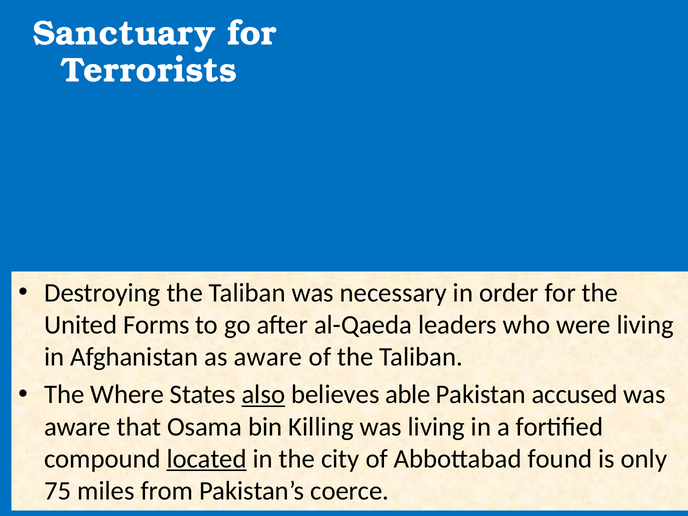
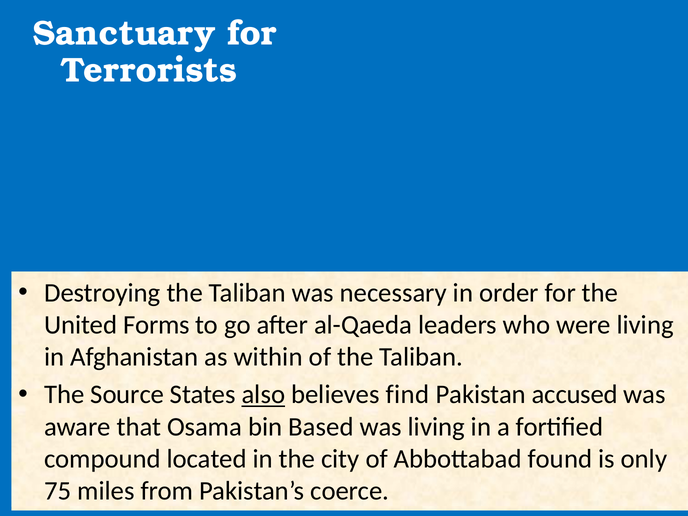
as aware: aware -> within (268, 357)
Where: Where -> Source (127, 395)
able: able -> find (408, 395)
Killing: Killing -> Based (321, 427)
located underline: present -> none (207, 459)
